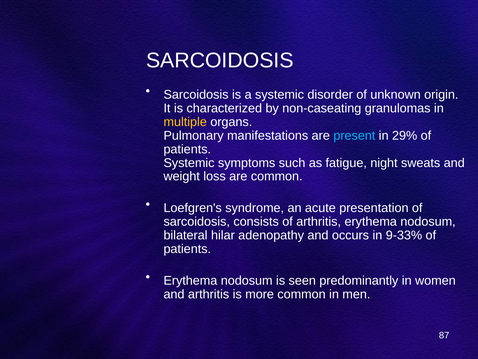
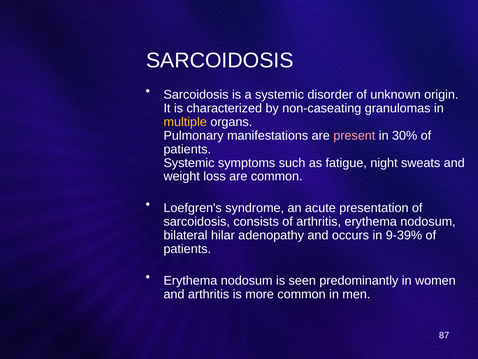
present colour: light blue -> pink (354, 135)
29%: 29% -> 30% (405, 135)
9-33%: 9-33% -> 9-39% (404, 235)
